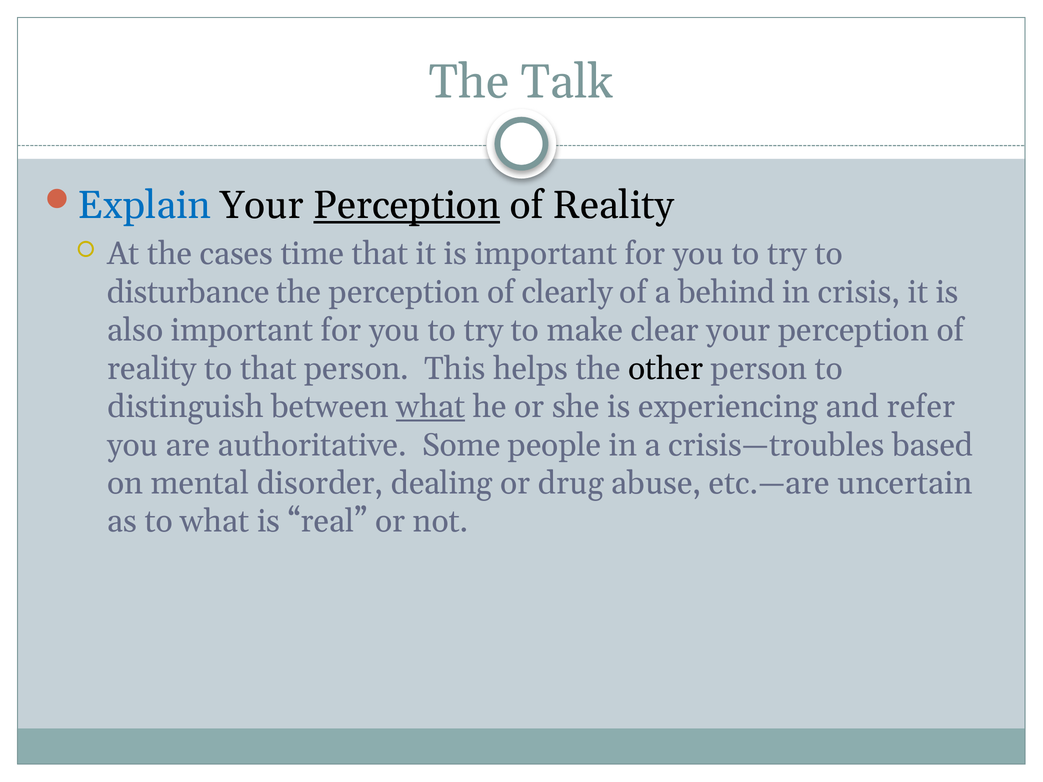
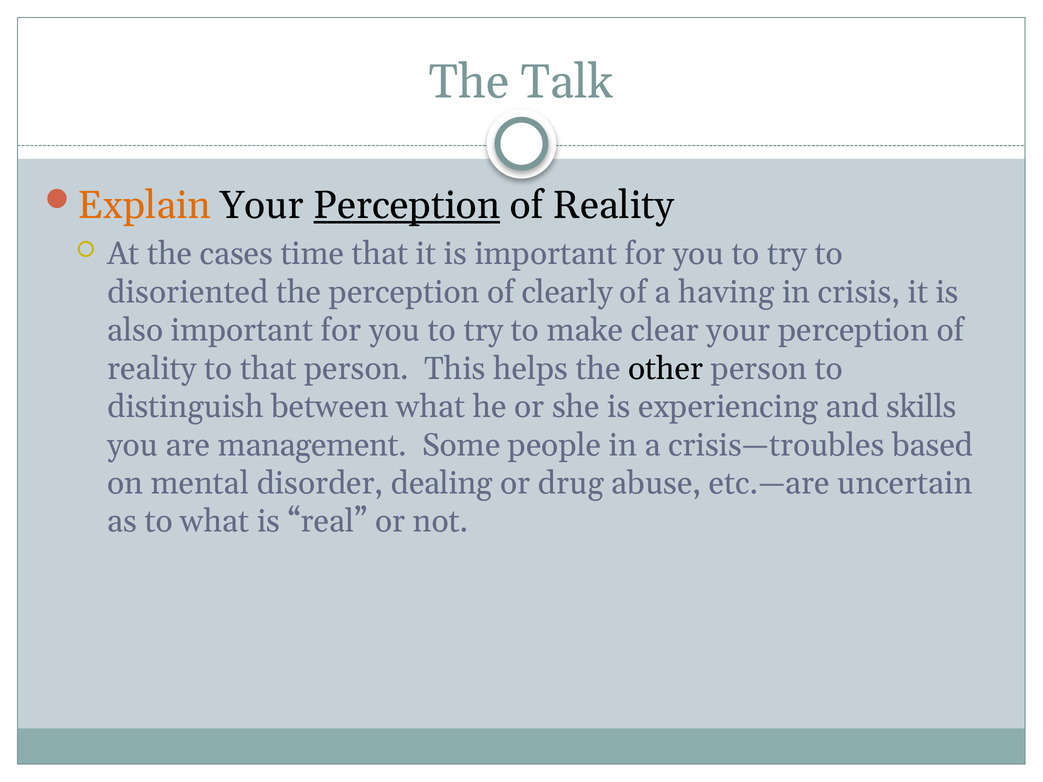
Explain colour: blue -> orange (144, 206)
disturbance: disturbance -> disoriented (188, 292)
behind: behind -> having (726, 292)
what underline: present -> none (431, 407)
refer: refer -> skills (921, 407)
authoritative: authoritative -> management (312, 445)
